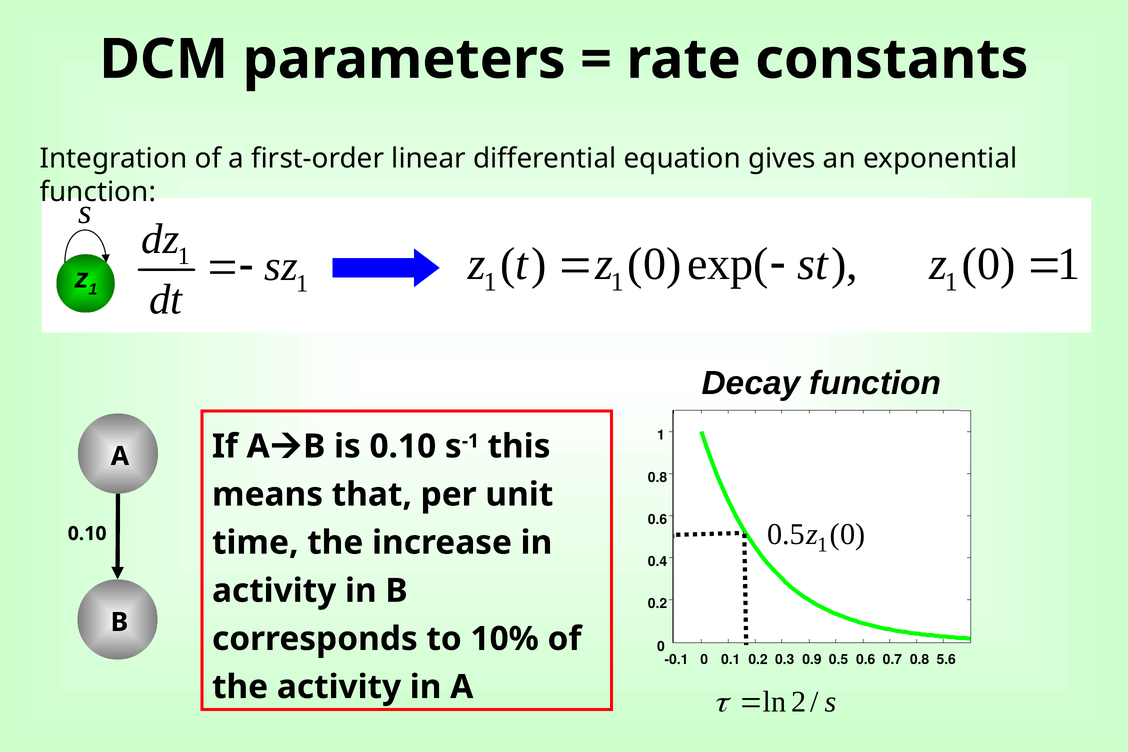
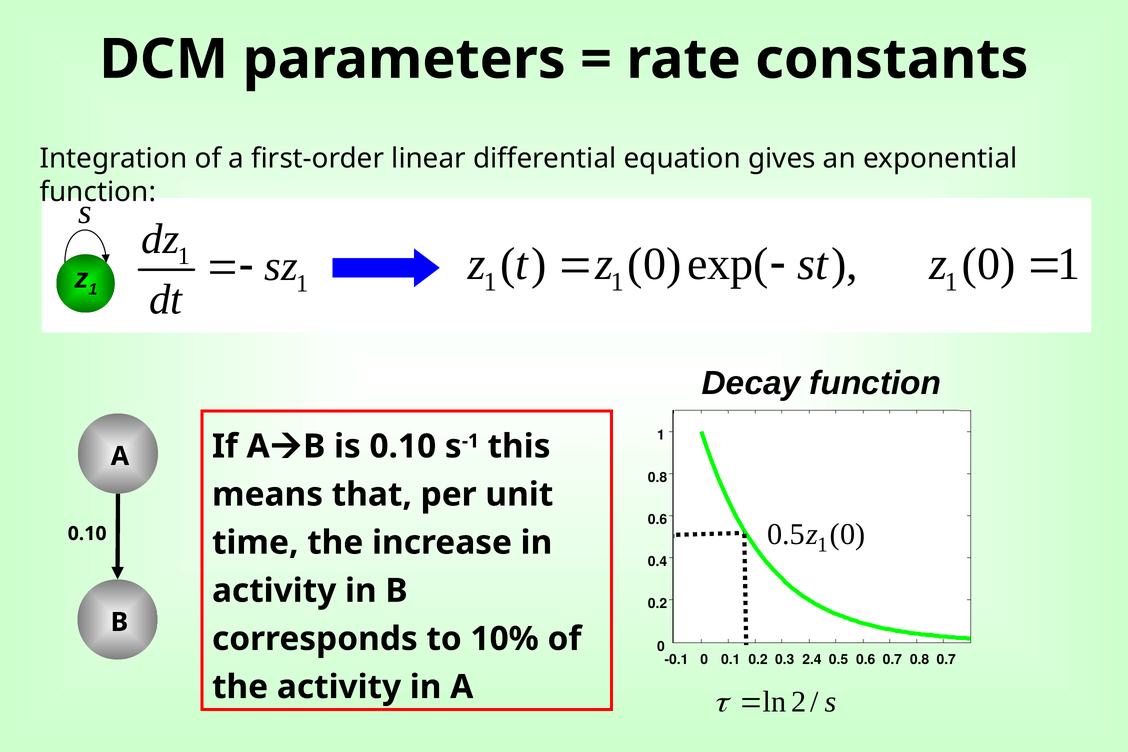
0.9: 0.9 -> 2.4 (812, 660)
0.8 5.6: 5.6 -> 0.7 (946, 660)
